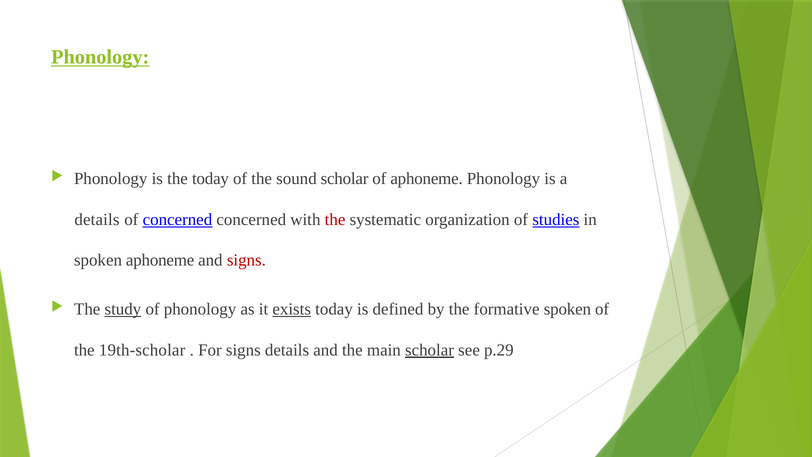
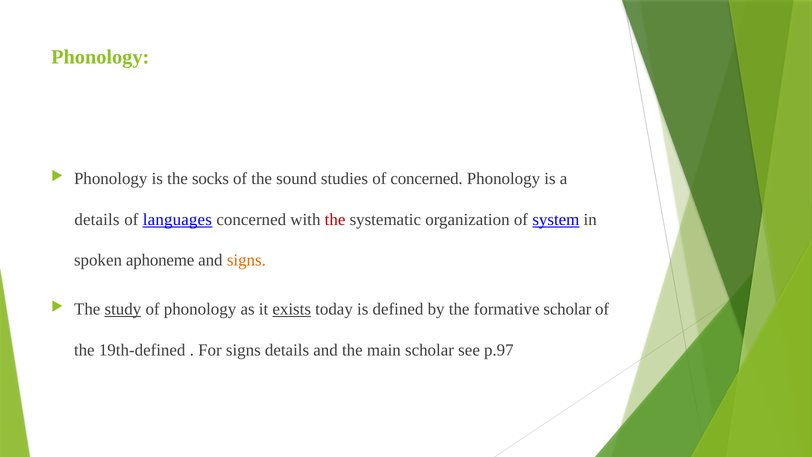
Phonology underline: present -> none (100, 57)
the today: today -> socks (210, 179)
sound scholar: scholar -> studies (344, 179)
of aphoneme: aphoneme -> concerned (427, 179)
of concerned: concerned -> languages (177, 219)
studies: studies -> system (556, 219)
signs colour: red -> orange (246, 260)
formative spoken: spoken -> scholar (567, 309)
19th-scholar: 19th-scholar -> 19th-defined (142, 350)
scholar underline: present -> none (429, 350)
p.29: p.29 -> p.97 (499, 350)
